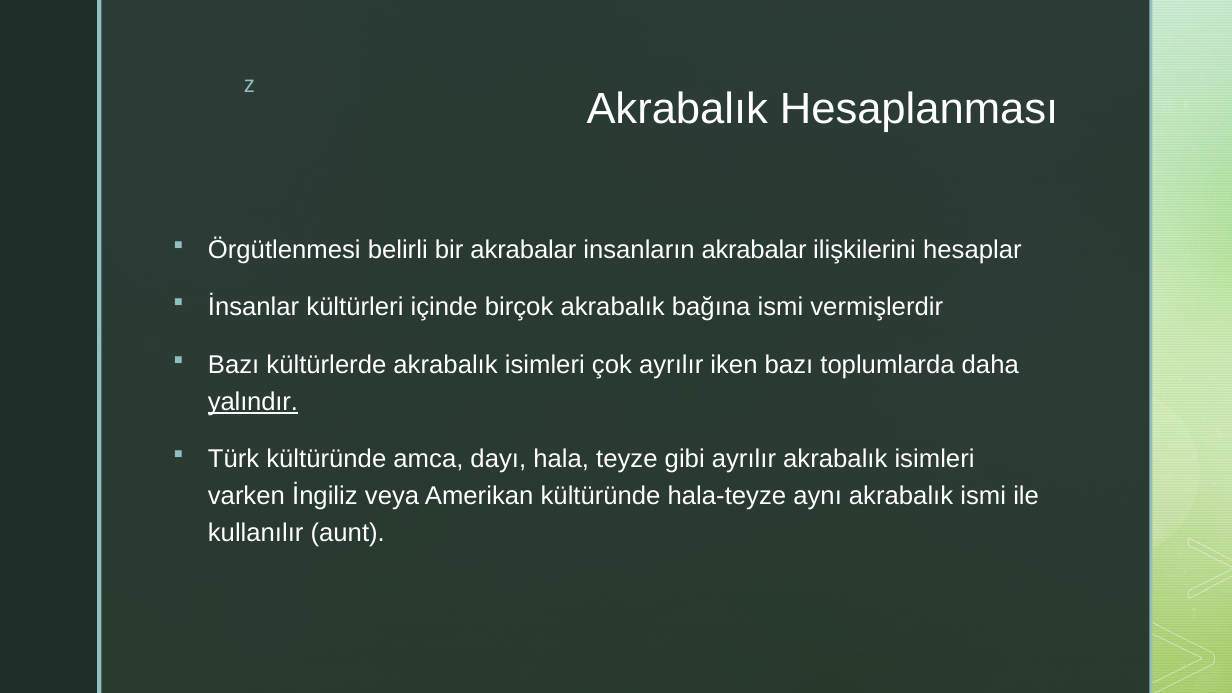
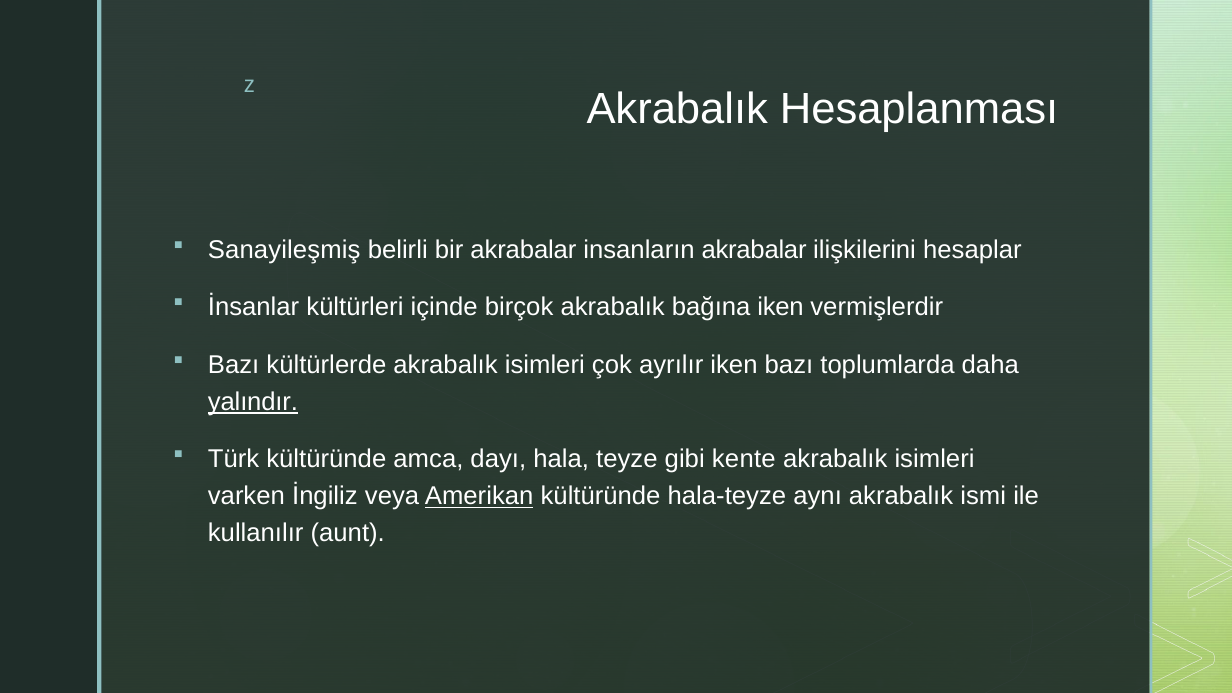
Örgütlenmesi: Örgütlenmesi -> Sanayileşmiş (284, 250)
bağına ismi: ismi -> iken (781, 307)
gibi ayrılır: ayrılır -> kente (744, 459)
Amerikan underline: none -> present (479, 496)
